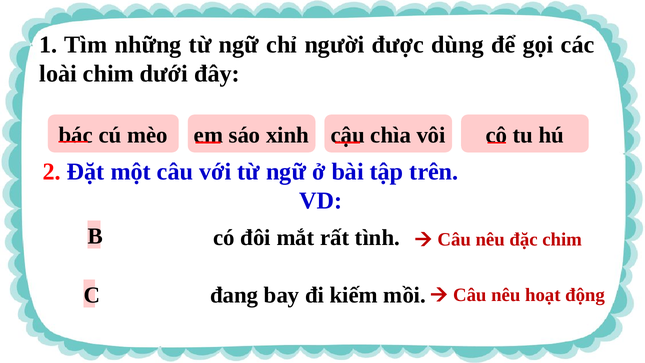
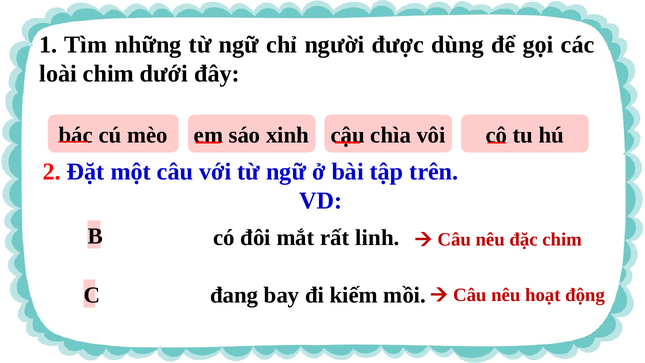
tình: tình -> linh (377, 238)
